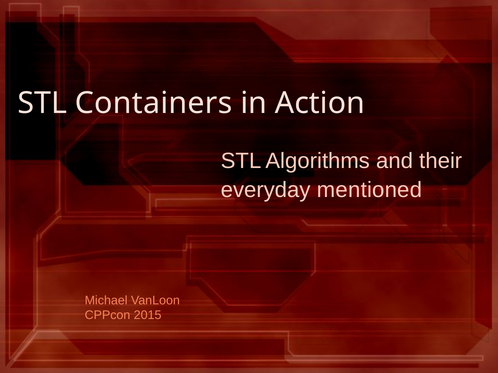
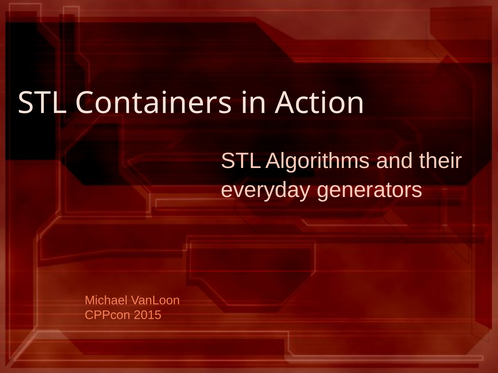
mentioned: mentioned -> generators (370, 190)
